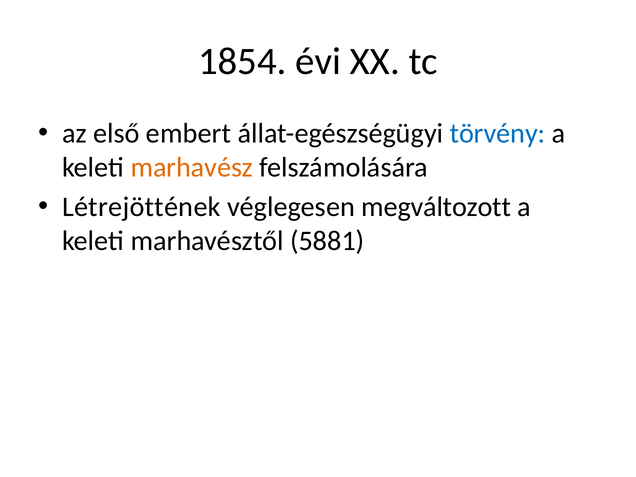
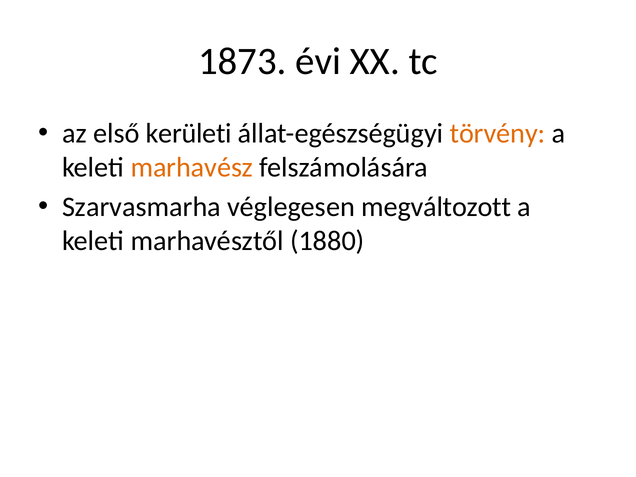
1854: 1854 -> 1873 (242, 62)
embert: embert -> kerületi (189, 133)
törvény colour: blue -> orange (498, 133)
Létrejöttének: Létrejöttének -> Szarvasmarha (141, 207)
5881: 5881 -> 1880 (327, 241)
